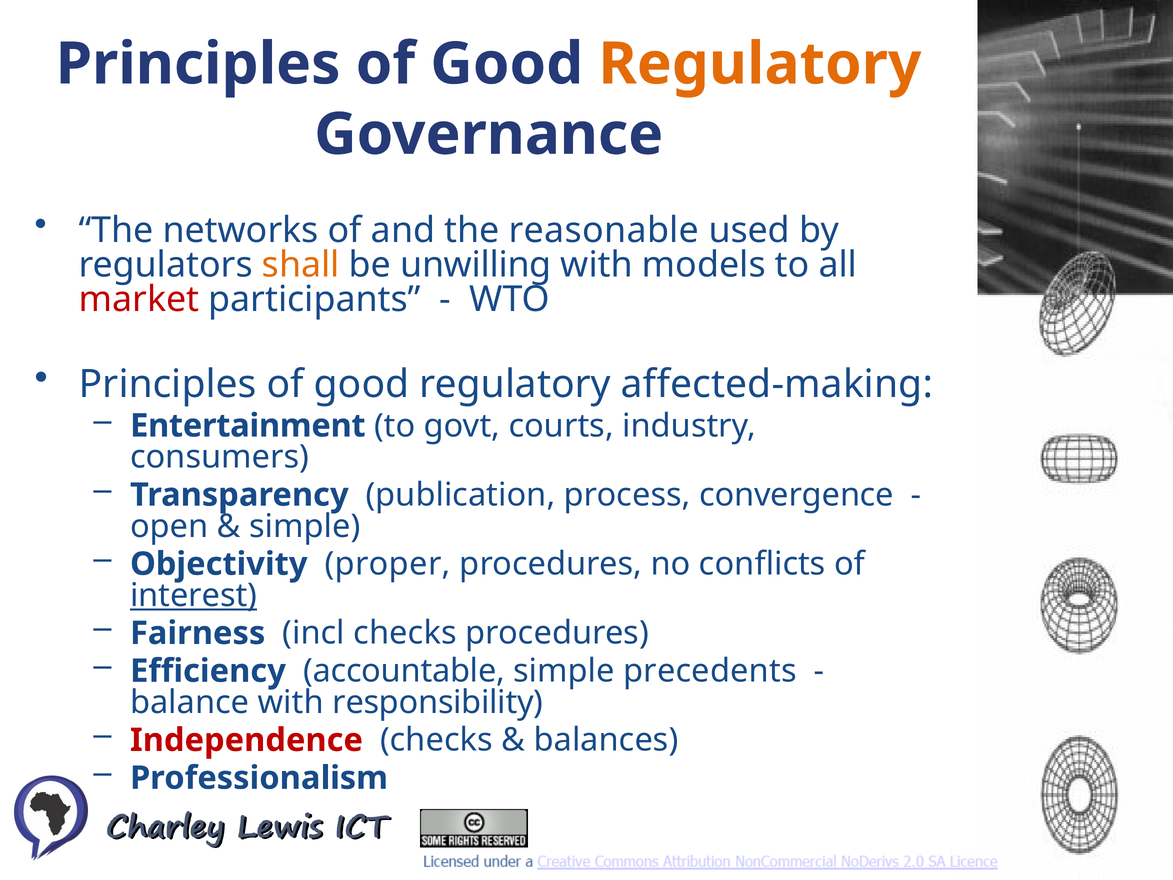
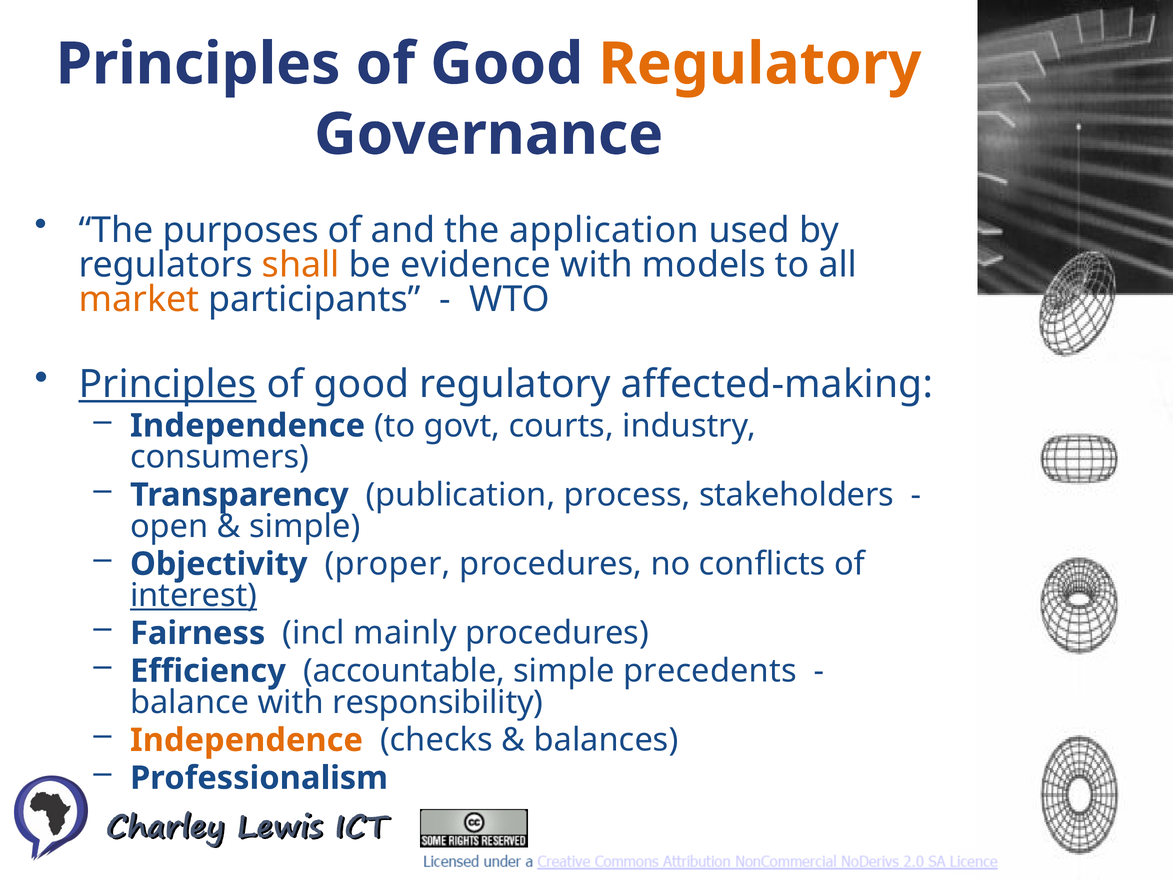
networks: networks -> purposes (241, 230)
reasonable: reasonable -> application (604, 230)
unwilling: unwilling -> evidence (476, 265)
market colour: red -> orange (139, 299)
Principles underline: none -> present (168, 384)
Entertainment: Entertainment -> Independence (248, 426)
convergence: convergence -> stakeholders (796, 495)
incl checks: checks -> mainly (405, 633)
Independence colour: red -> orange (246, 740)
